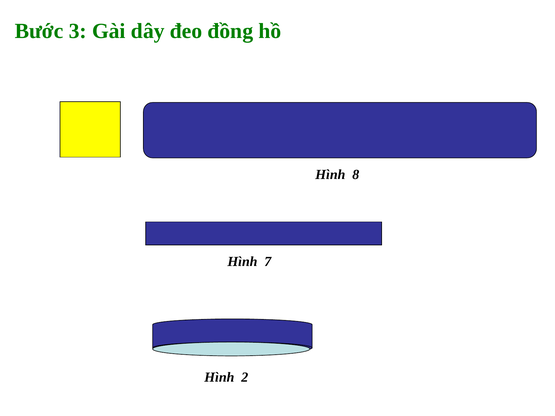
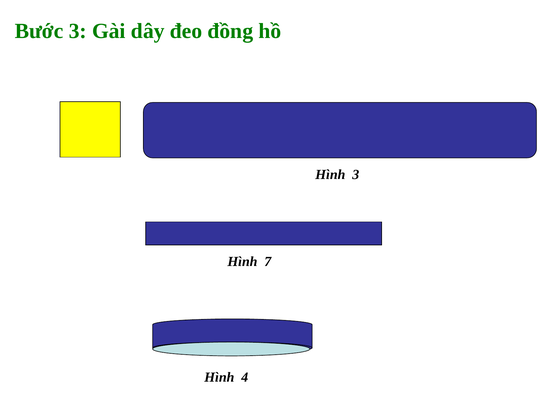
Hình 8: 8 -> 3 (356, 175)
2: 2 -> 4 (245, 377)
